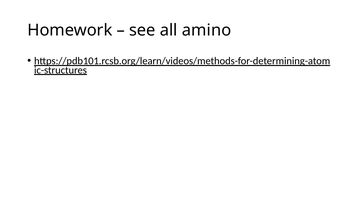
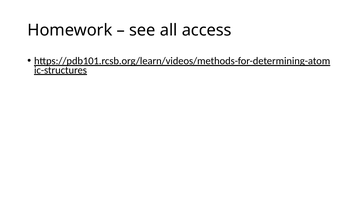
amino: amino -> access (207, 30)
